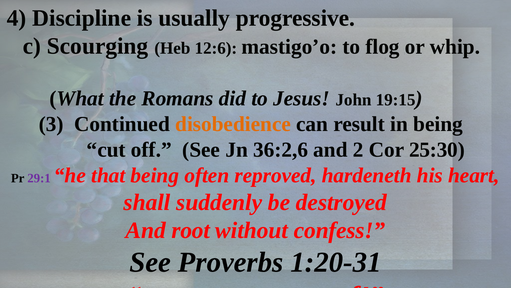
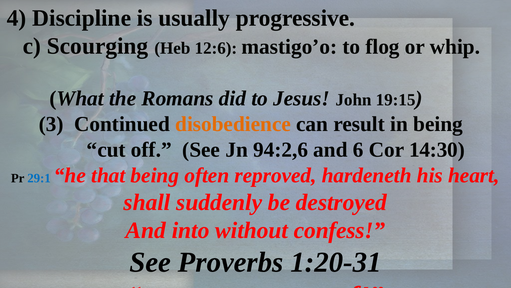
36:2,6: 36:2,6 -> 94:2,6 (281, 149)
2: 2 -> 6 (358, 149)
25:30: 25:30 -> 14:30 (437, 149)
29:1 colour: purple -> blue (39, 178)
root: root -> into (191, 230)
